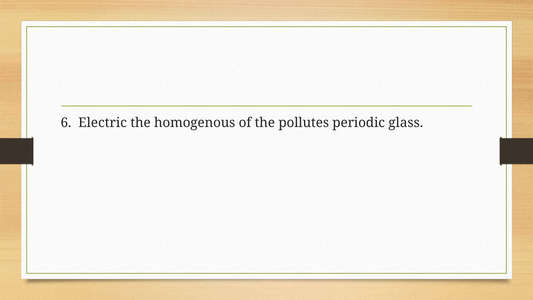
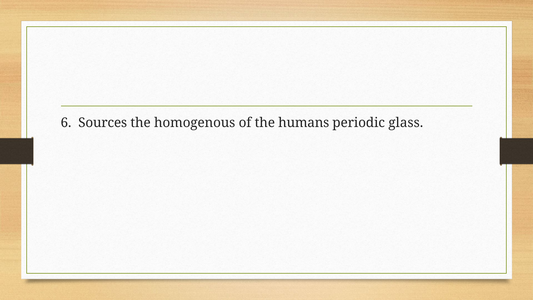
Electric: Electric -> Sources (103, 123)
pollutes: pollutes -> humans (304, 123)
